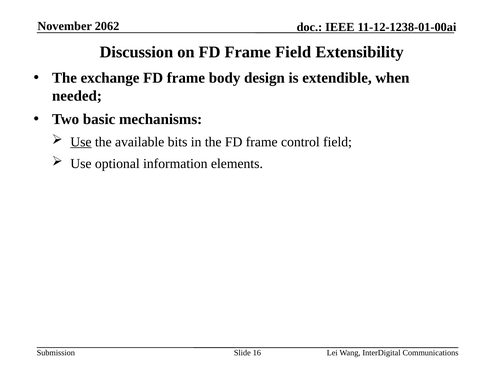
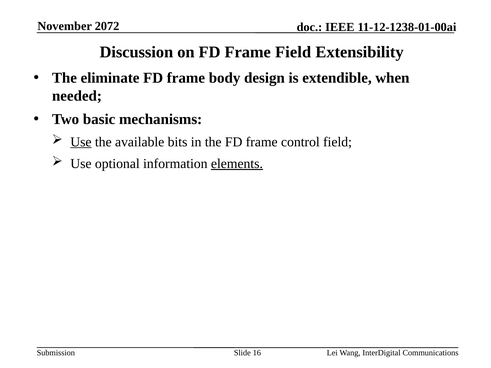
2062: 2062 -> 2072 (107, 26)
exchange: exchange -> eliminate (110, 78)
elements underline: none -> present (237, 164)
